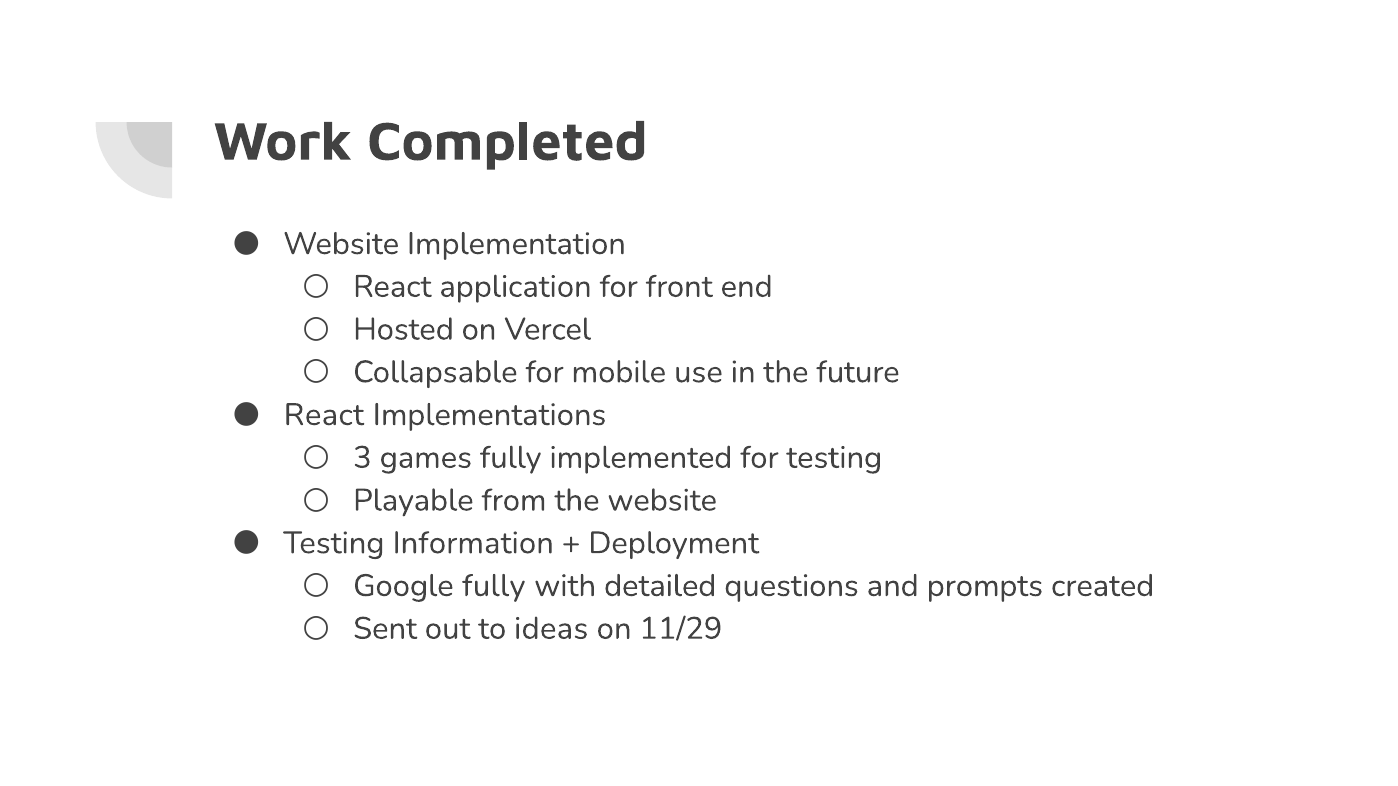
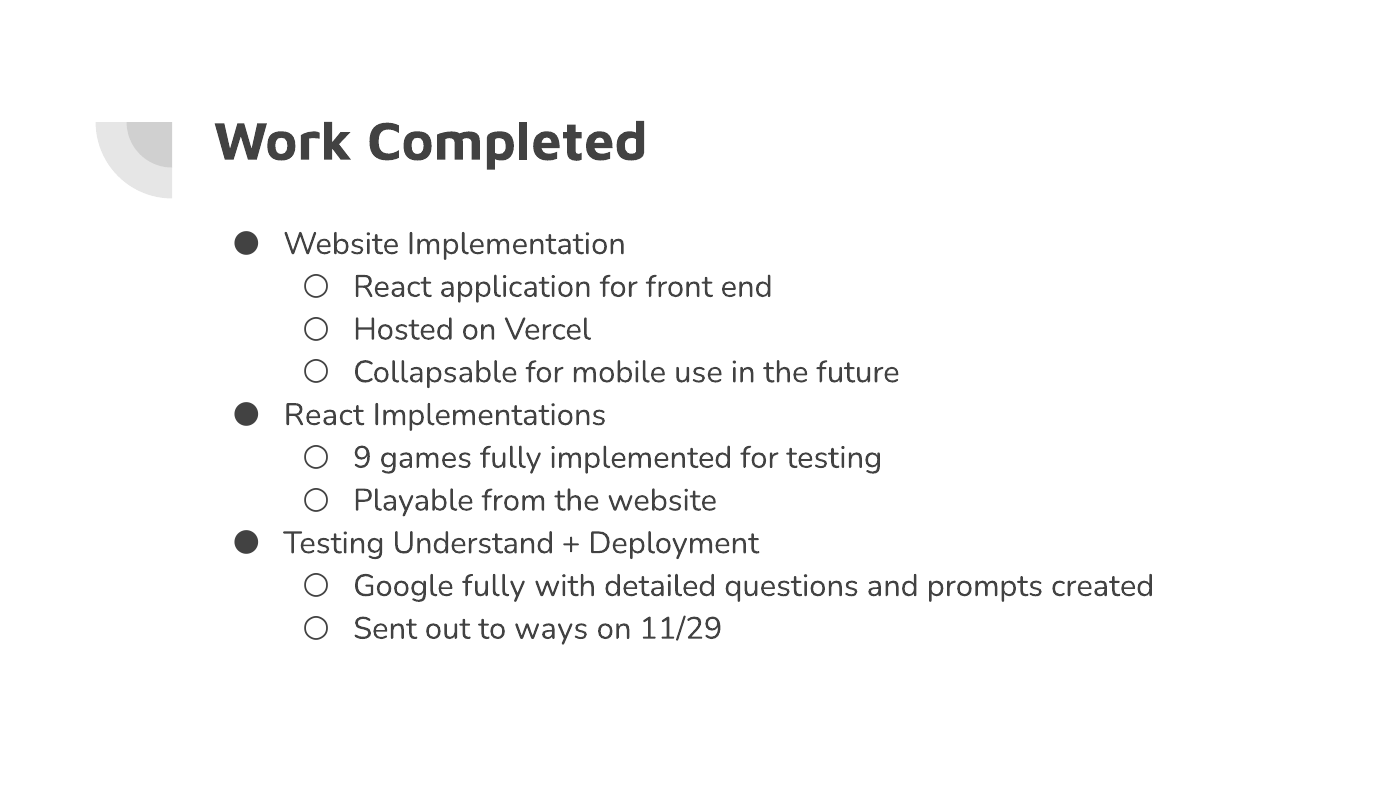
3: 3 -> 9 (362, 458)
Information: Information -> Understand (473, 543)
ideas: ideas -> ways (551, 629)
